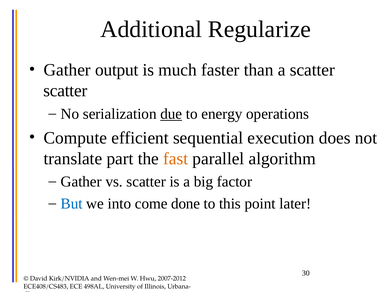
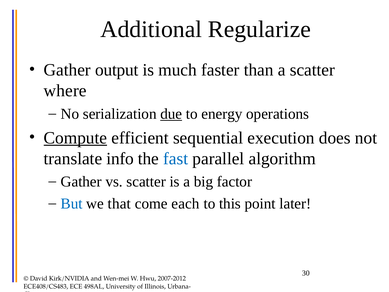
scatter: scatter -> where (65, 91)
Compute underline: none -> present (75, 138)
part: part -> info (120, 158)
fast colour: orange -> blue (176, 158)
into: into -> that (119, 203)
done: done -> each (185, 203)
